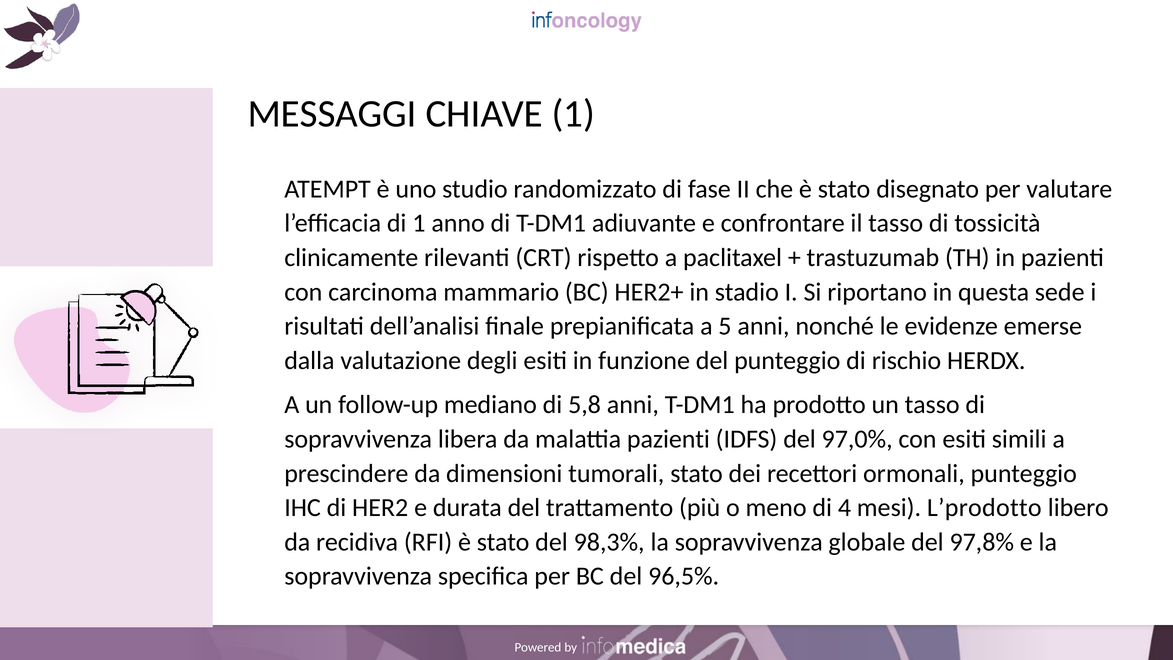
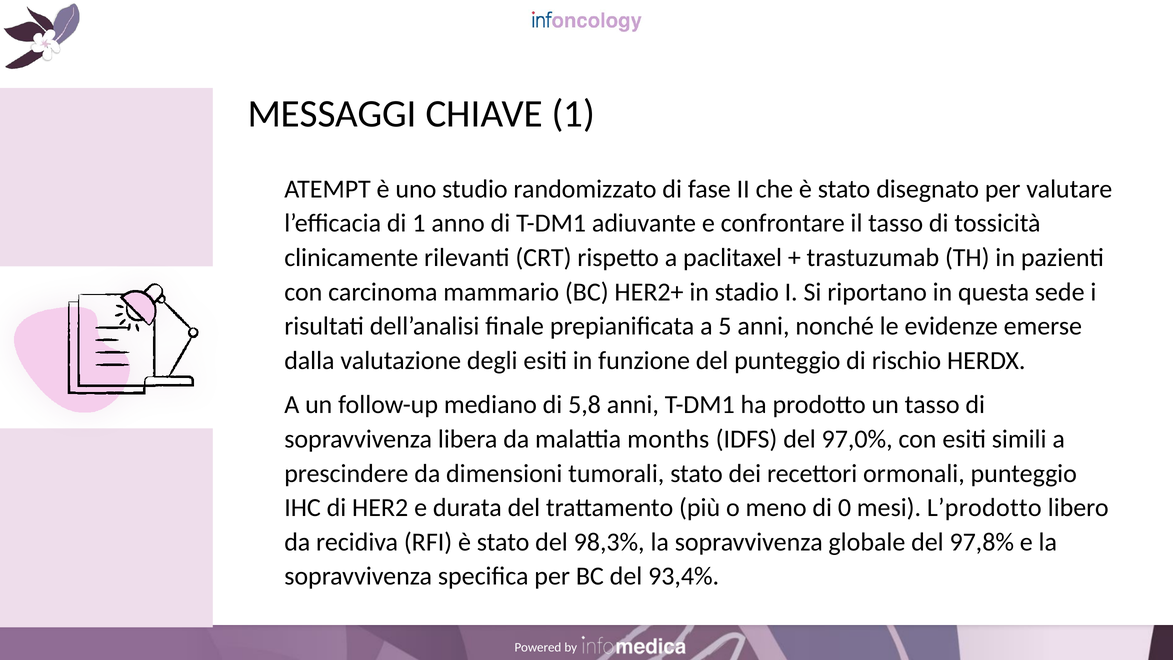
malattia pazienti: pazienti -> months (668, 439)
4: 4 -> 0 (845, 508)
96,5%: 96,5% -> 93,4% (684, 576)
